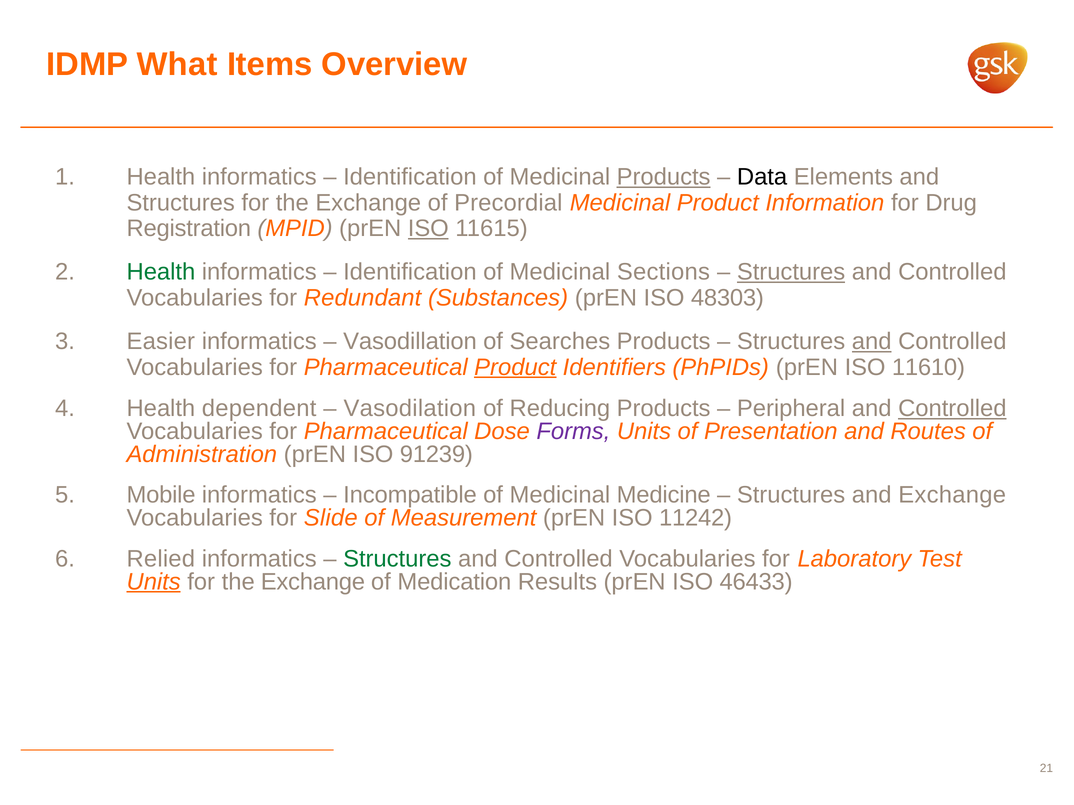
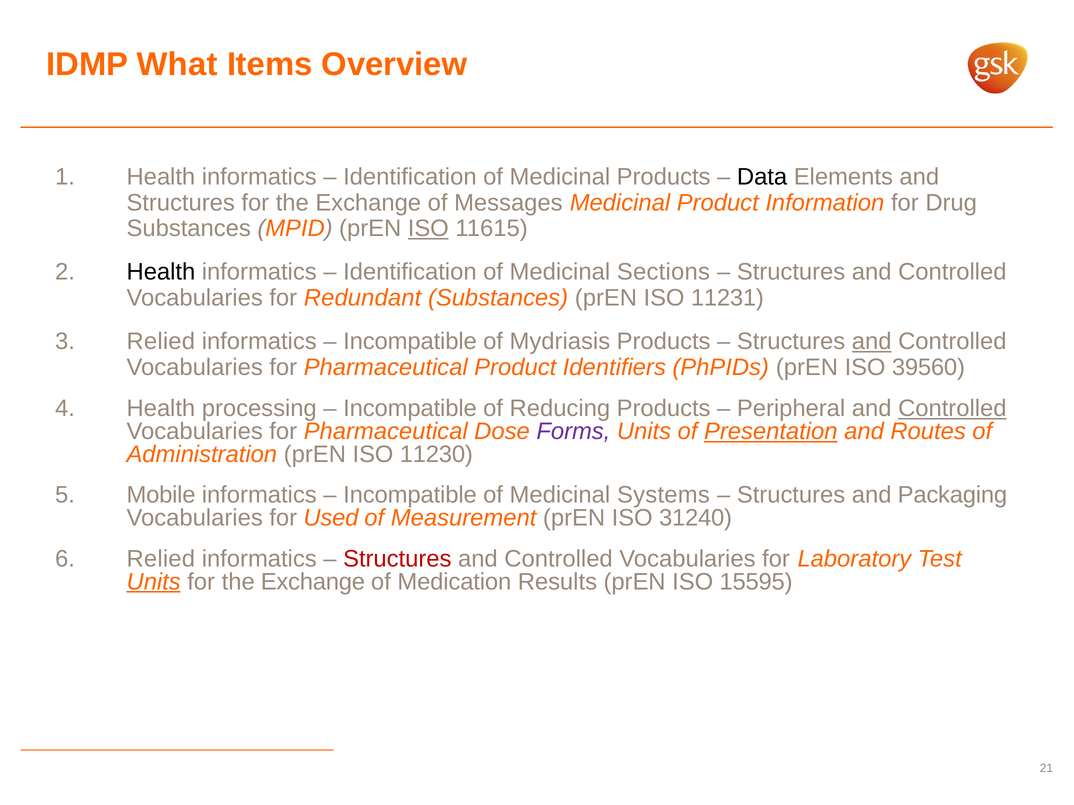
Products underline: present -> none (664, 177)
Precordial: Precordial -> Messages (508, 203)
Registration: Registration -> Substances (189, 229)
Health colour: green -> black (161, 272)
Structures underline: present -> none (791, 272)
48303: 48303 -> 11231 (727, 298)
Easier: Easier -> Relied (161, 342)
Vasodillation: Vasodillation -> Incompatible (410, 342)
Searches: Searches -> Mydriasis (560, 342)
Product underline: present -> none (515, 367)
11610: 11610 -> 39560 (928, 367)
dependent: dependent -> processing (259, 409)
Vasodilation: Vasodilation -> Incompatible (410, 409)
Presentation underline: none -> present (771, 432)
91239: 91239 -> 11230 (436, 455)
Medicine: Medicine -> Systems (663, 495)
and Exchange: Exchange -> Packaging (952, 495)
Slide: Slide -> Used (331, 518)
11242: 11242 -> 31240 (696, 518)
Structures colour: green -> red (397, 559)
46433: 46433 -> 15595 (756, 582)
